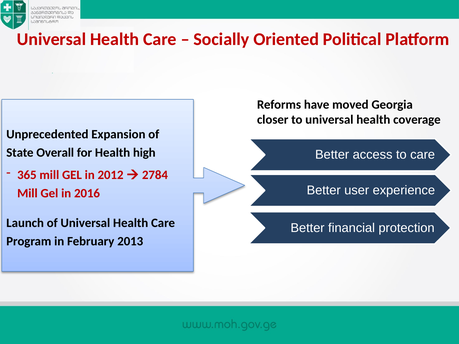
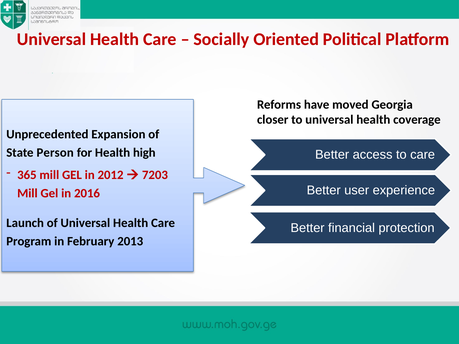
Overall: Overall -> Person (55, 153)
2784: 2784 -> 7203 (155, 175)
